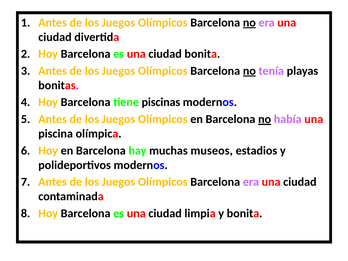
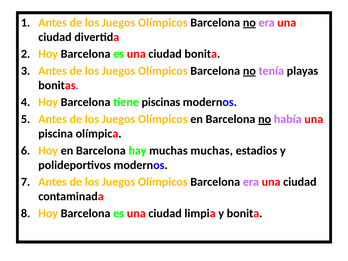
muchas museos: museos -> muchas (212, 151)
